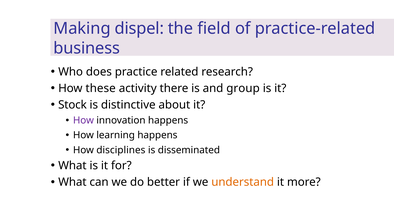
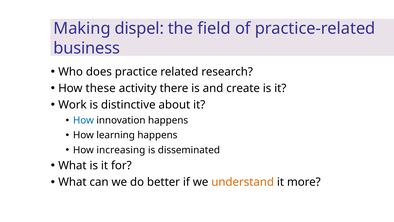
group: group -> create (243, 88)
Stock: Stock -> Work (72, 105)
How colour: purple -> blue (83, 120)
disciplines: disciplines -> increasing (121, 150)
